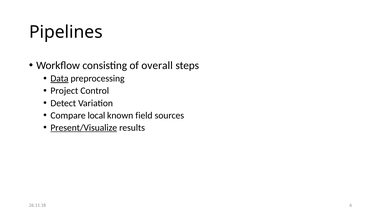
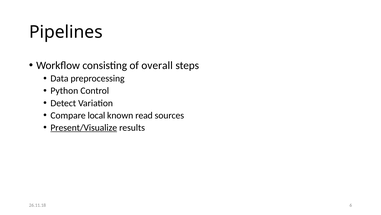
Data underline: present -> none (59, 78)
Project: Project -> Python (64, 91)
field: field -> read (144, 115)
